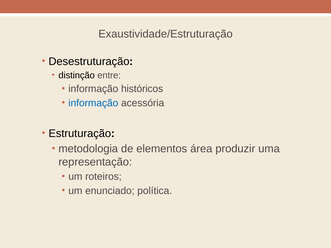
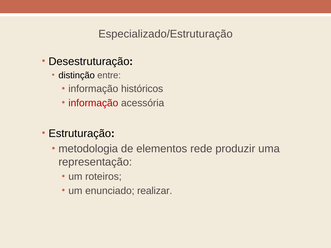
Exaustividade/Estruturação: Exaustividade/Estruturação -> Especializado/Estruturação (166, 34)
informação colour: blue -> red (93, 103)
área: área -> rede (201, 149)
política: política -> realizar (155, 191)
